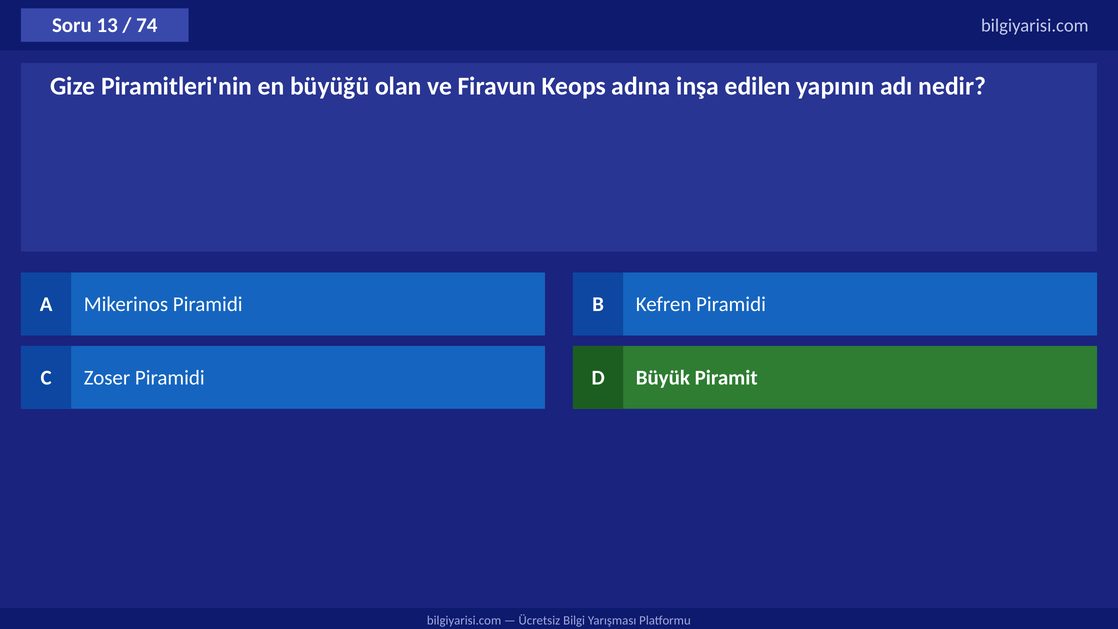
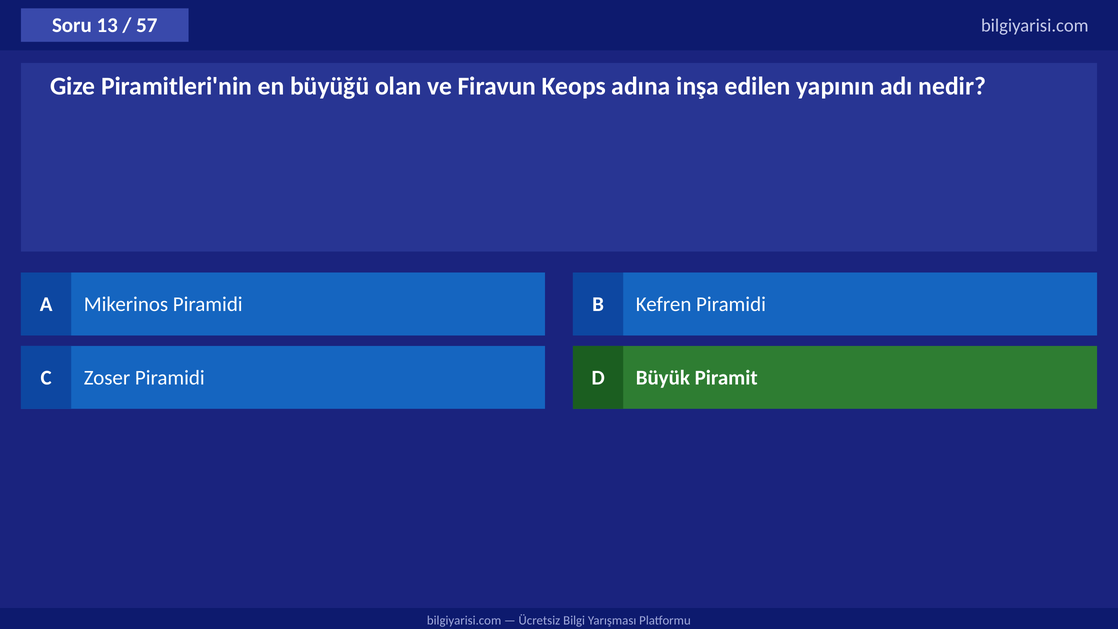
74: 74 -> 57 (147, 26)
